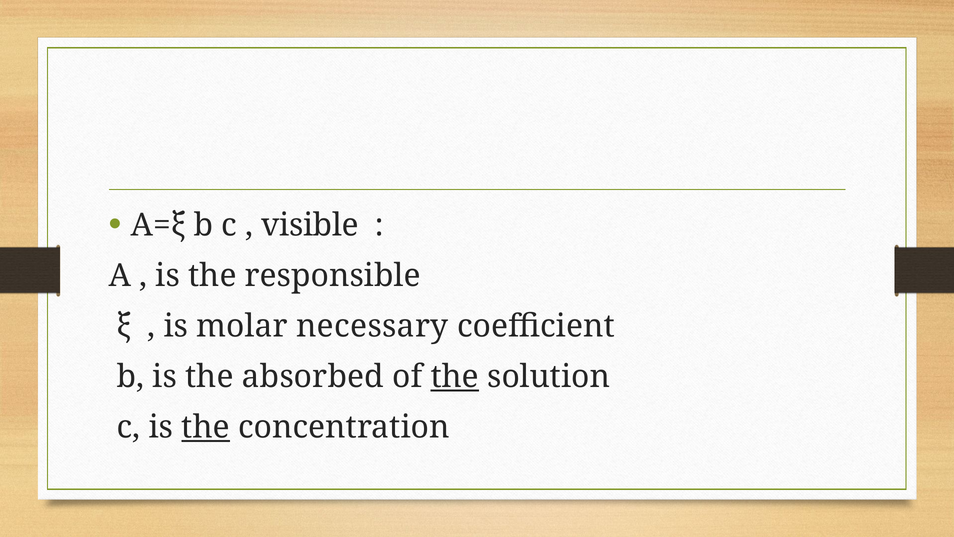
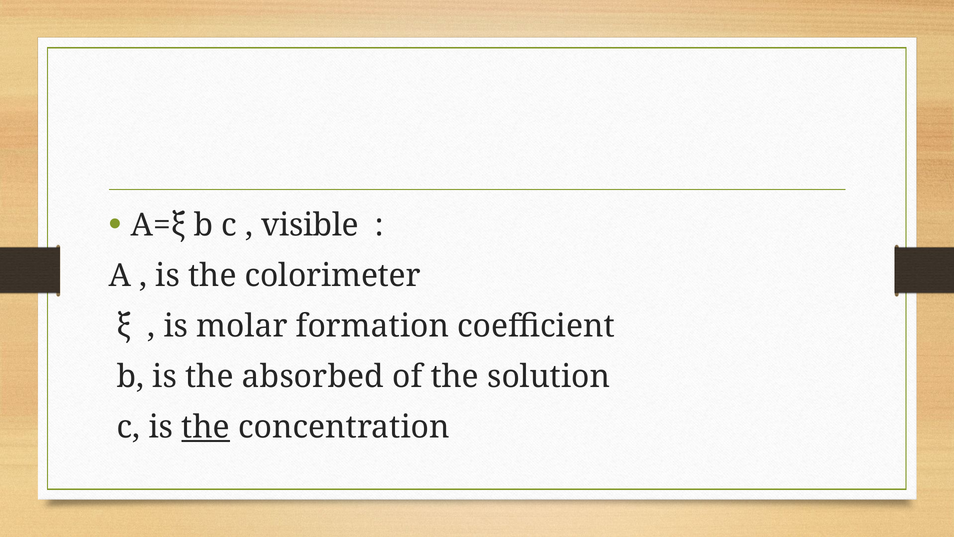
responsible: responsible -> colorimeter (333, 276)
necessary: necessary -> formation (372, 326)
the underline: present -> none (455, 377)
